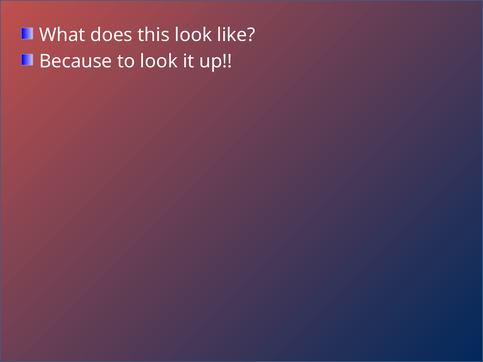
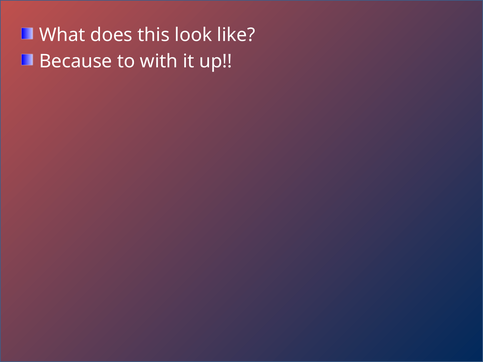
to look: look -> with (159, 61)
